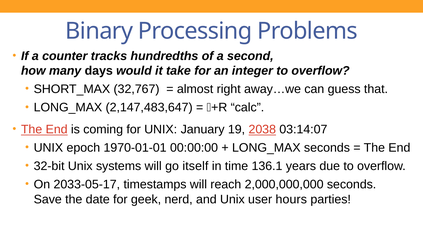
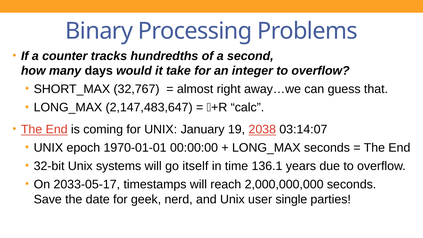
hours: hours -> single (291, 199)
